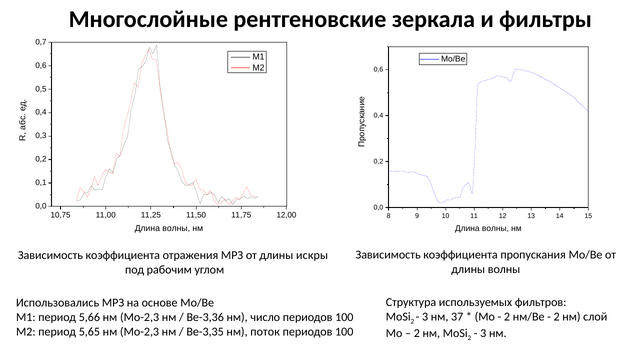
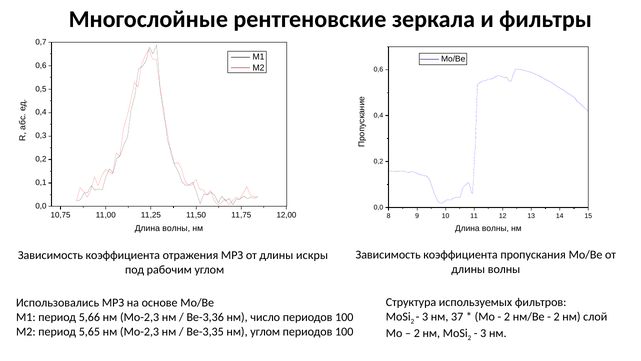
нм поток: поток -> углом (265, 331)
